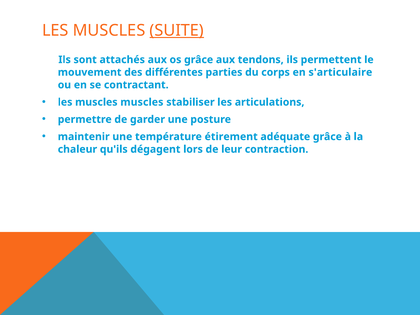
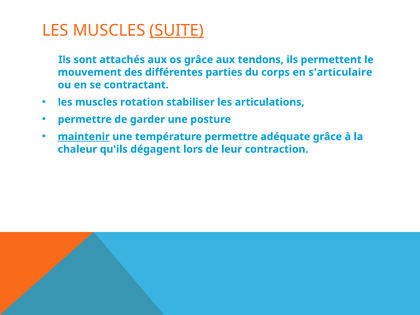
muscles muscles: muscles -> rotation (142, 102)
maintenir underline: none -> present (84, 137)
température étirement: étirement -> permettre (231, 137)
